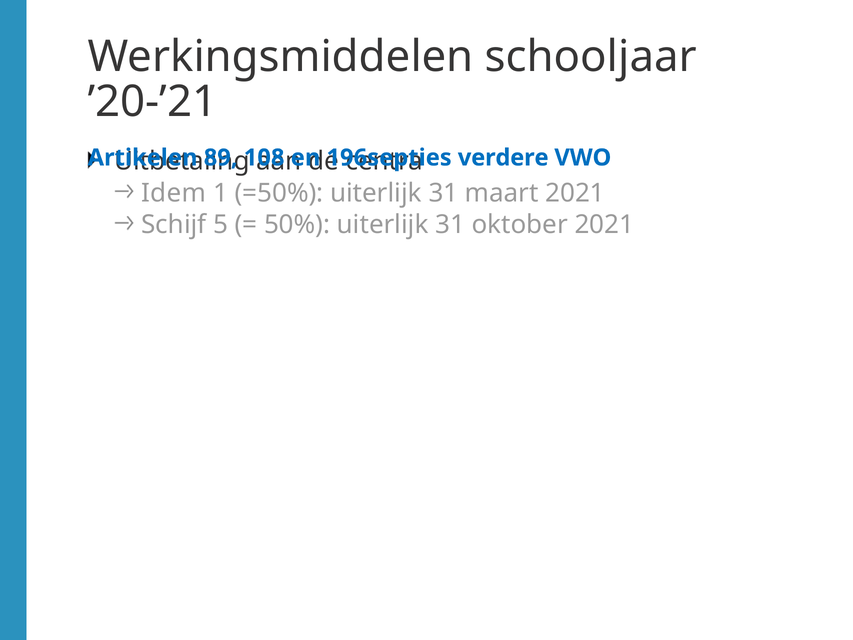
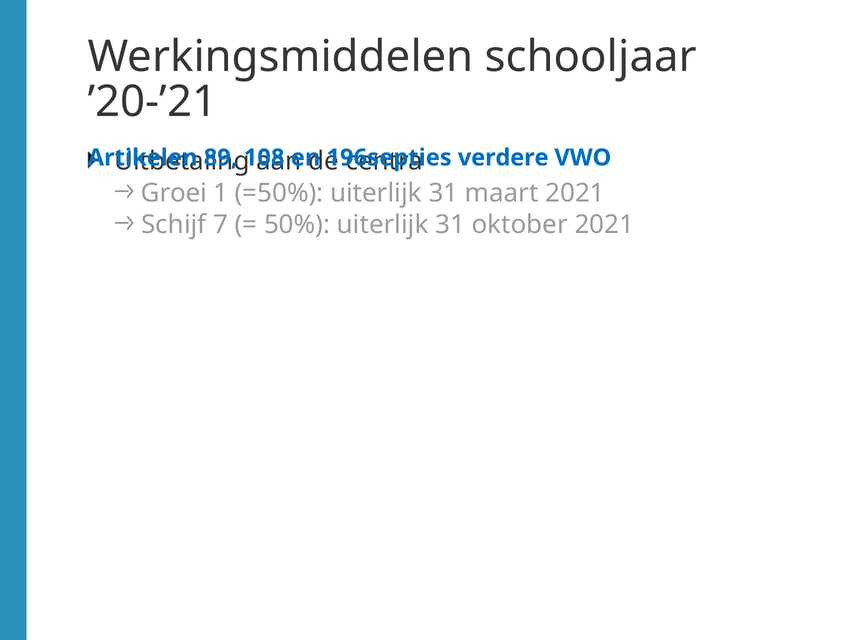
Idem: Idem -> Groei (174, 193)
5: 5 -> 7 (221, 225)
